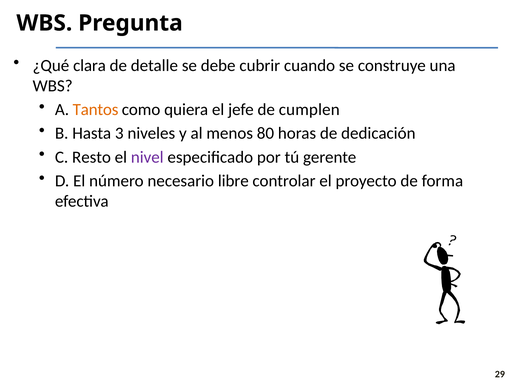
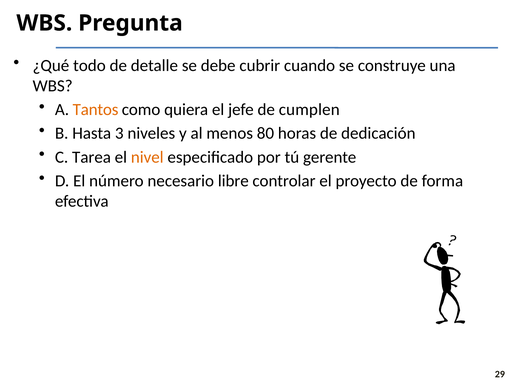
clara: clara -> todo (89, 66)
Resto: Resto -> Tarea (92, 157)
nivel colour: purple -> orange (147, 157)
